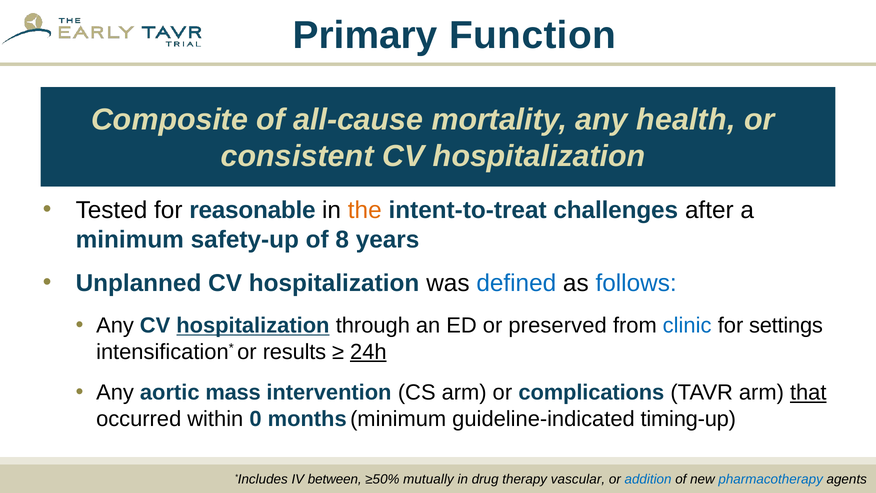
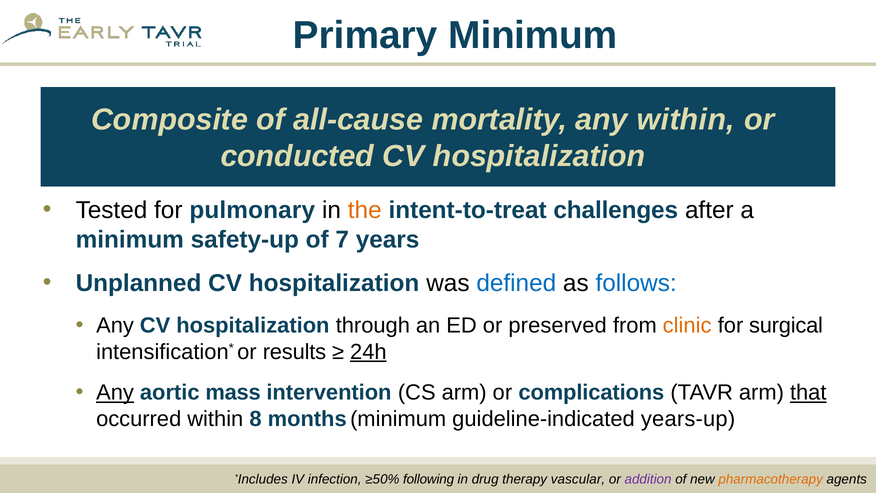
Primary Function: Function -> Minimum (533, 36)
any health: health -> within (686, 119)
consistent: consistent -> conducted (297, 156)
reasonable: reasonable -> pulmonary (252, 210)
8: 8 -> 7 (342, 239)
hospitalization underline: present -> none (253, 325)
clinic colour: blue -> orange (687, 325)
settings: settings -> surgical (786, 325)
Any underline: none -> present (115, 392)
0: 0 -> 8 (256, 419)
timing-up: timing-up -> years-up (688, 419)
between: between -> infection (335, 479)
mutually: mutually -> following (429, 479)
addition colour: blue -> purple (648, 479)
pharmacotherapy colour: blue -> orange (771, 479)
